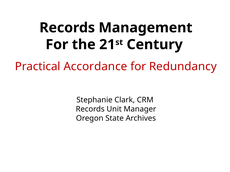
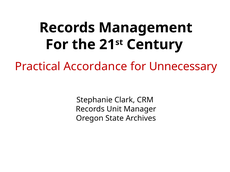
Redundancy: Redundancy -> Unnecessary (183, 67)
